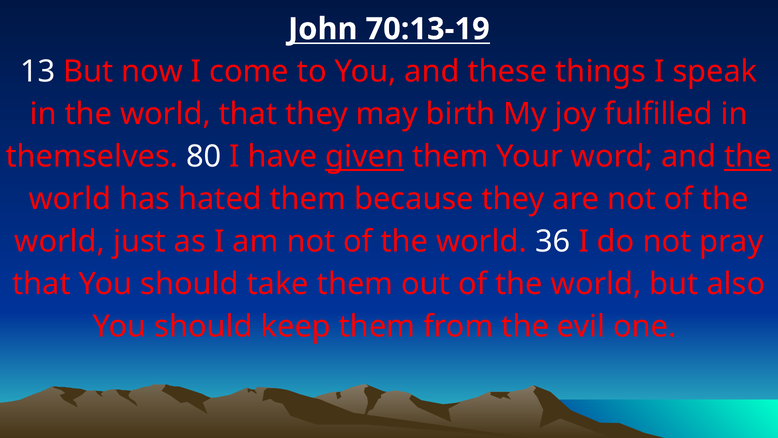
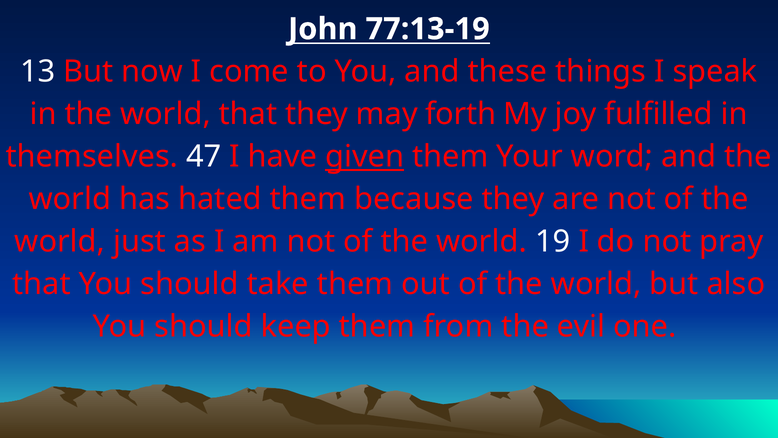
70:13-19: 70:13-19 -> 77:13-19 (428, 29)
birth: birth -> forth (461, 114)
80: 80 -> 47 (204, 157)
the underline: present -> none (748, 157)
36: 36 -> 19 (553, 242)
